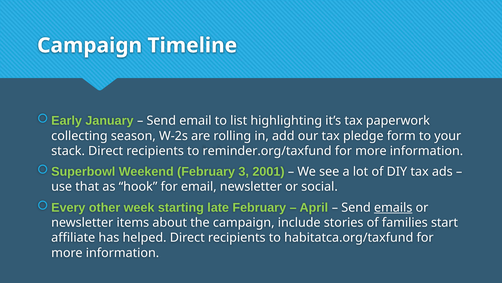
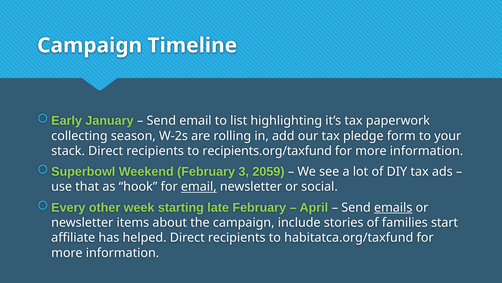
reminder.org/taxfund: reminder.org/taxfund -> recipients.org/taxfund (267, 151)
2001: 2001 -> 2059 (268, 171)
email underline: none -> present (199, 186)
